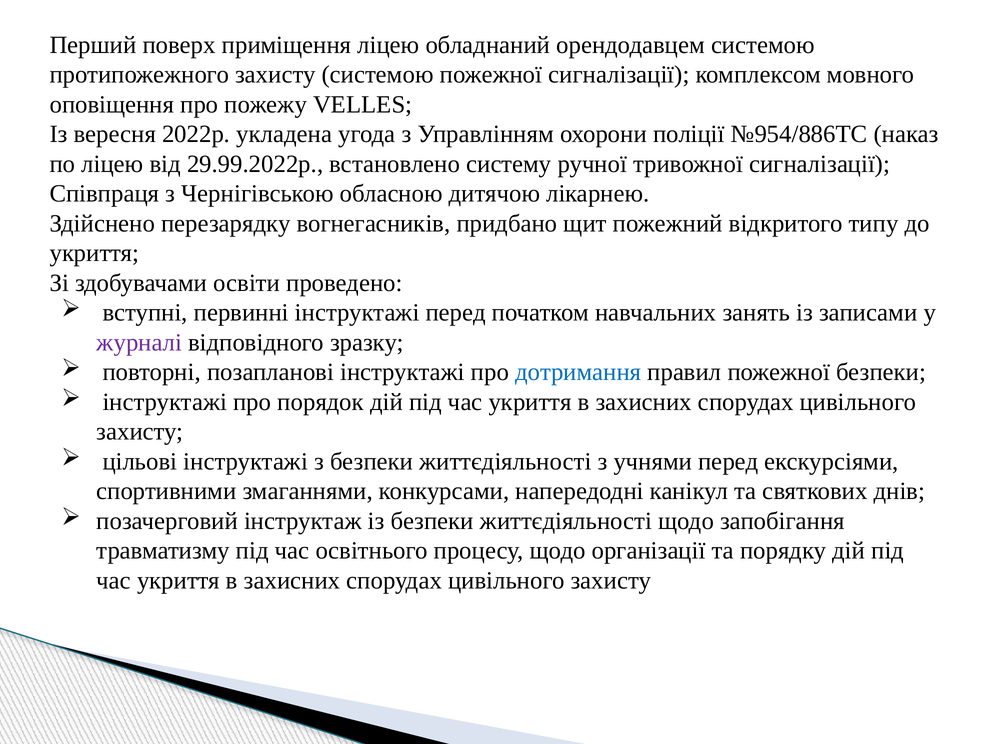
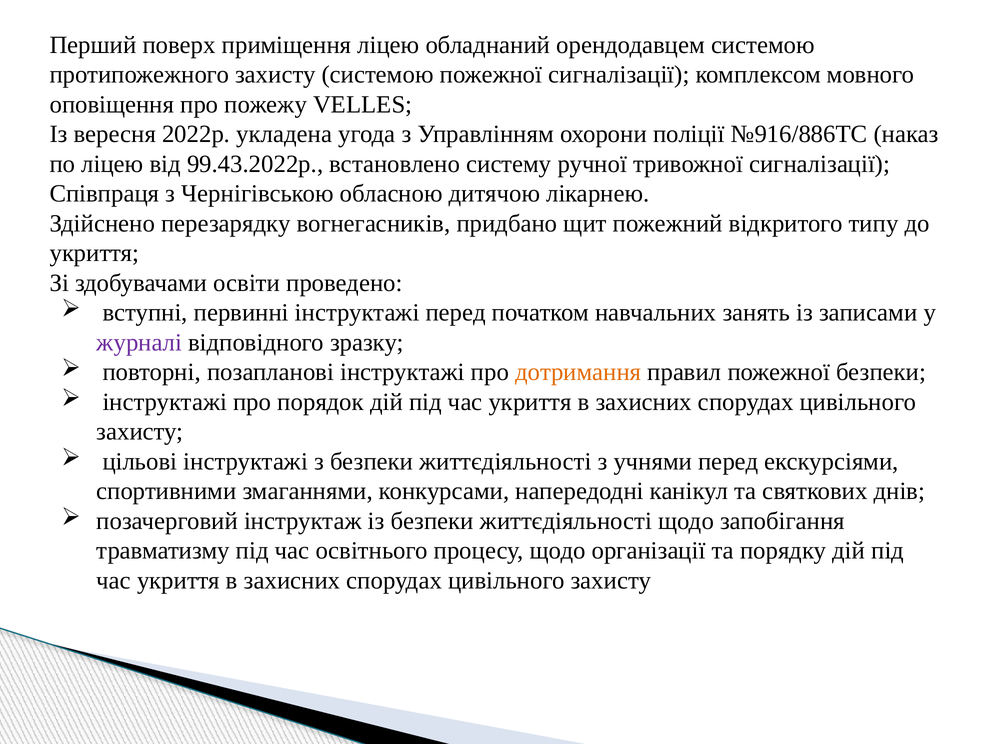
№954/886ТС: №954/886ТС -> №916/886ТС (799, 134)
29.99.2022р: 29.99.2022р -> 99.43.2022р (255, 164)
дотримання colour: blue -> orange (578, 372)
